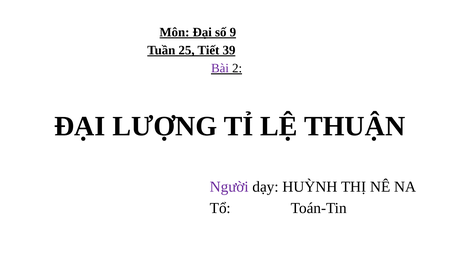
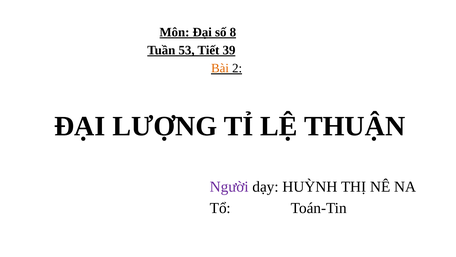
9: 9 -> 8 (233, 32)
25: 25 -> 53 (187, 50)
Bài colour: purple -> orange (220, 68)
